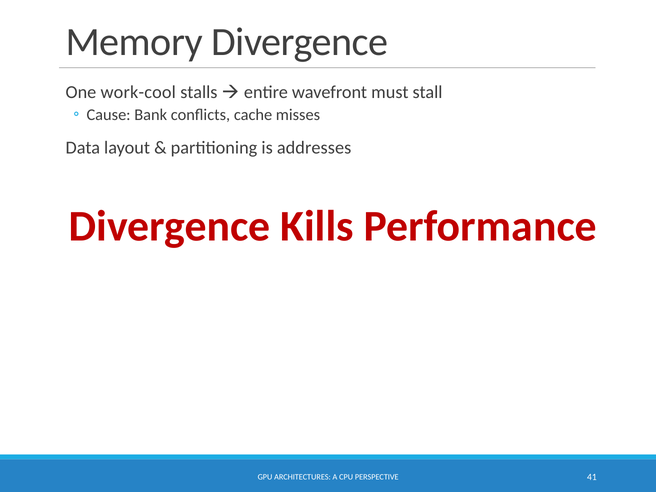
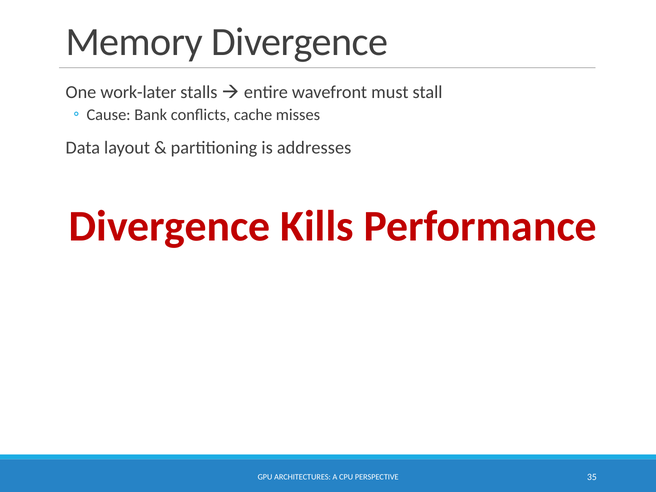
work-cool: work-cool -> work-later (138, 92)
41: 41 -> 35 (592, 477)
